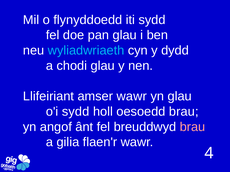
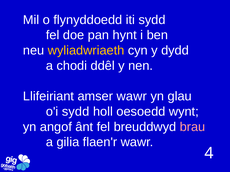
pan glau: glau -> hynt (125, 35)
wyliadwriaeth colour: light blue -> yellow (86, 51)
chodi glau: glau -> ddêl (103, 66)
oesoedd brau: brau -> wynt (184, 112)
